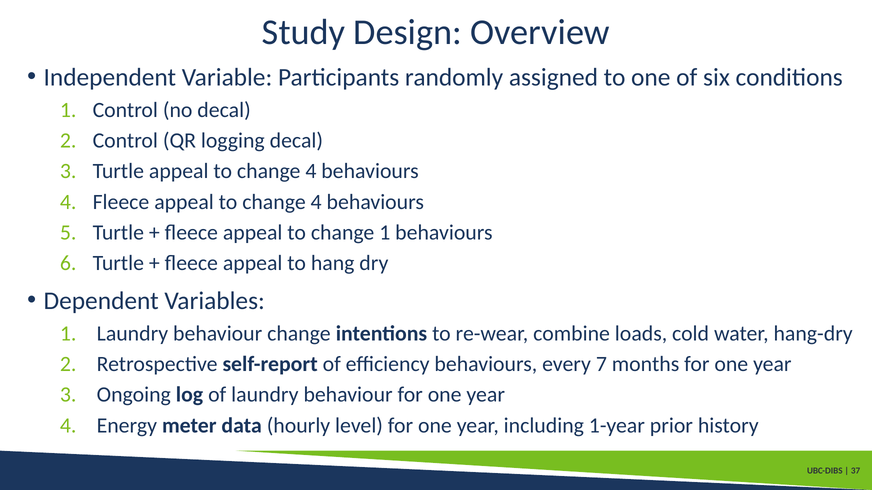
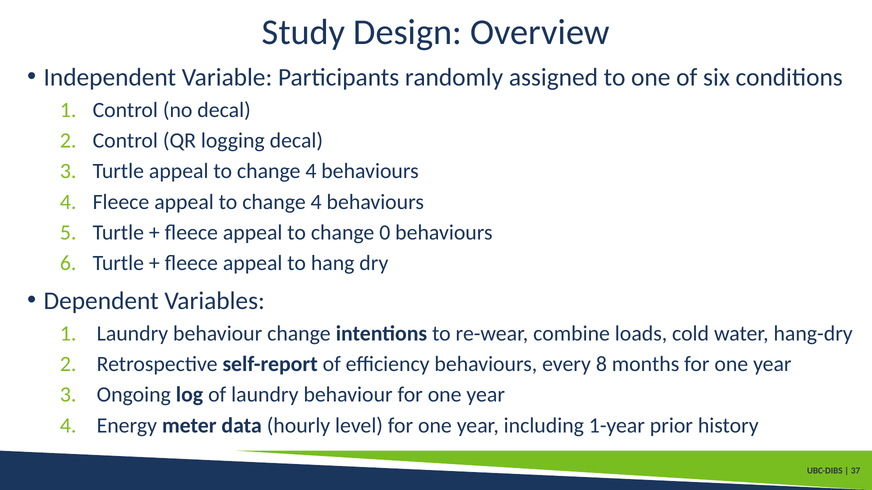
change 1: 1 -> 0 (385, 233)
7: 7 -> 8 (601, 364)
